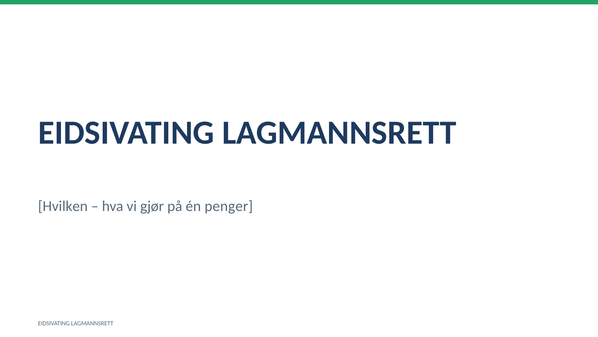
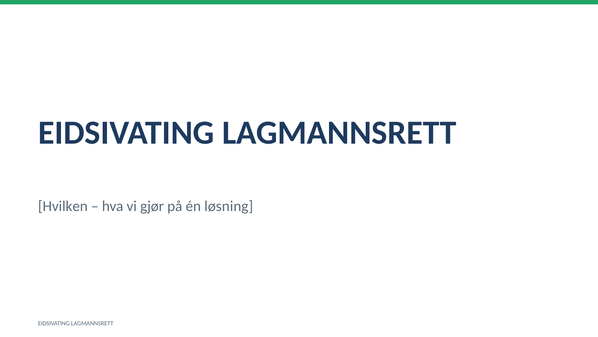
penger: penger -> løsning (229, 206)
